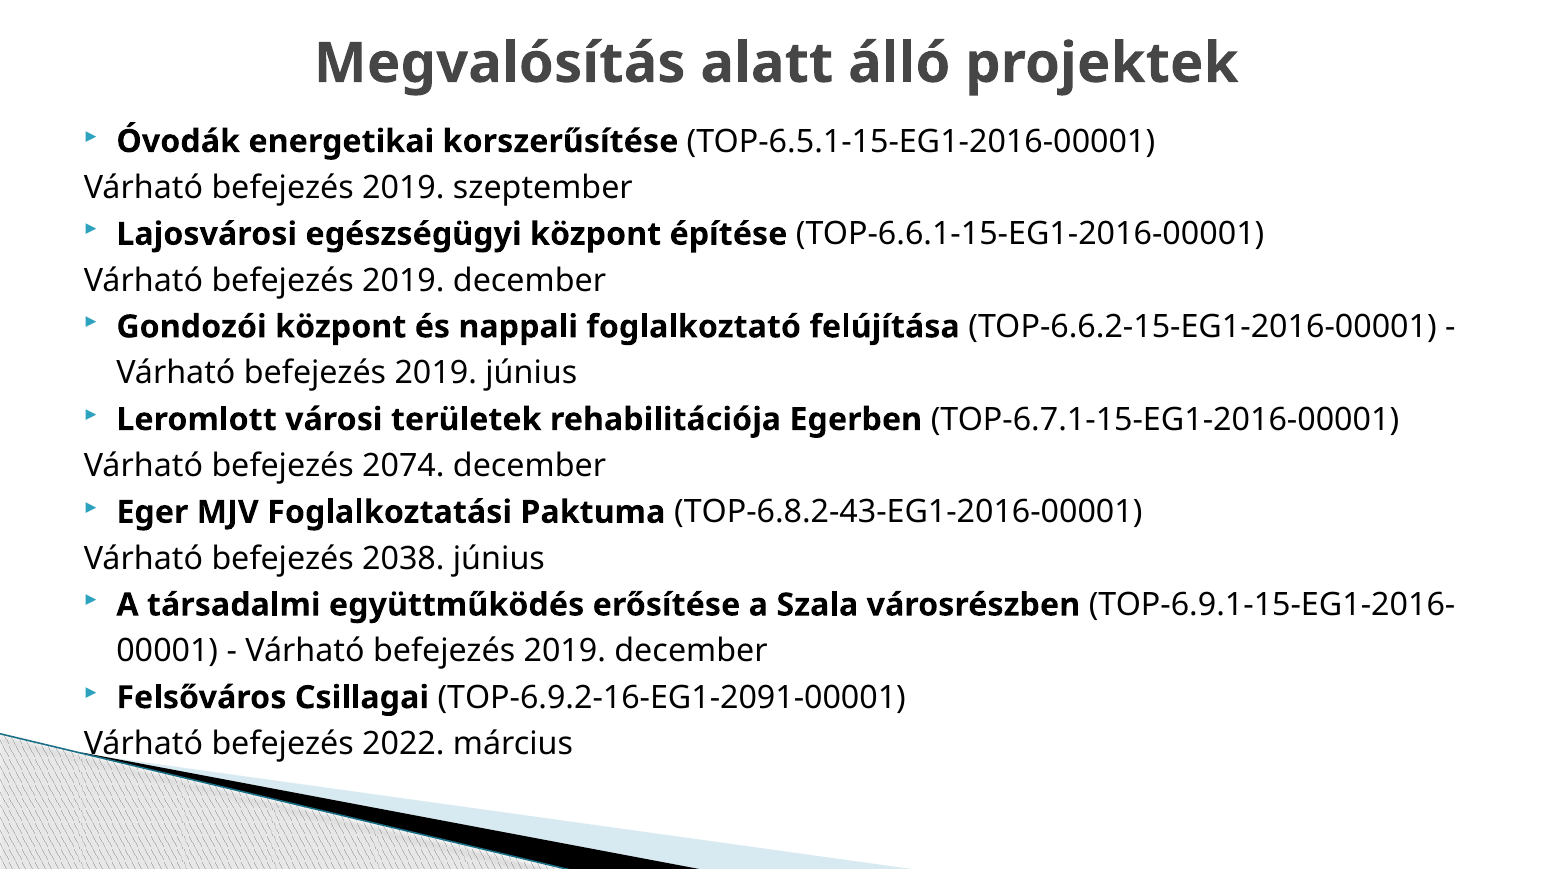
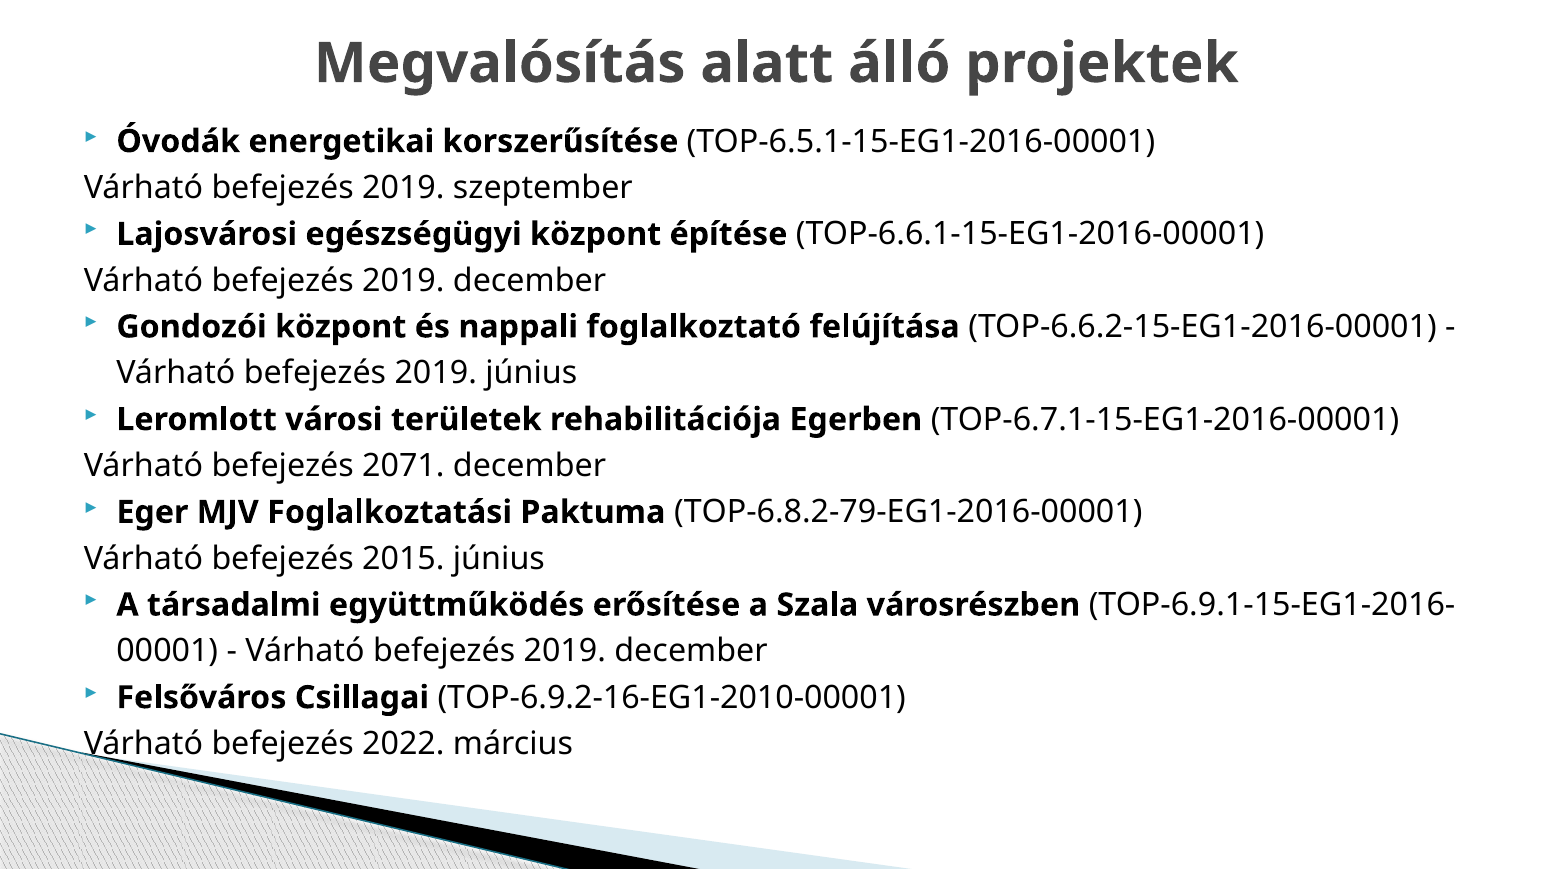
2074: 2074 -> 2071 (403, 466)
TOP-6.8.2-43-EG1-2016-00001: TOP-6.8.2-43-EG1-2016-00001 -> TOP-6.8.2-79-EG1-2016-00001 (908, 512)
2038: 2038 -> 2015 (403, 559)
TOP-6.9.2-16-EG1-2091-00001: TOP-6.9.2-16-EG1-2091-00001 -> TOP-6.9.2-16-EG1-2010-00001 (672, 698)
